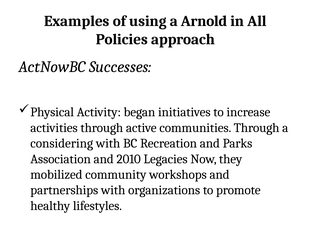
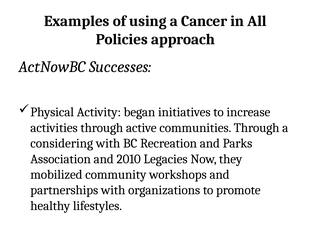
Arnold: Arnold -> Cancer (204, 21)
